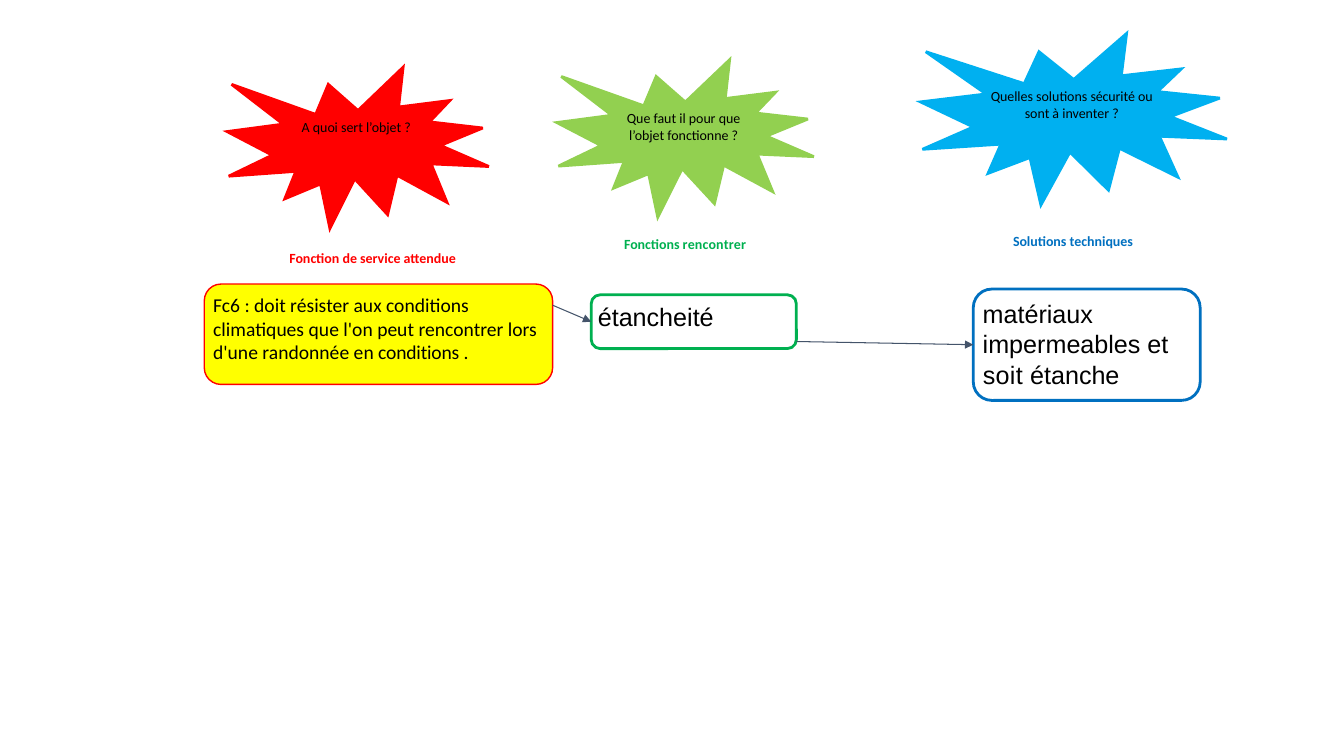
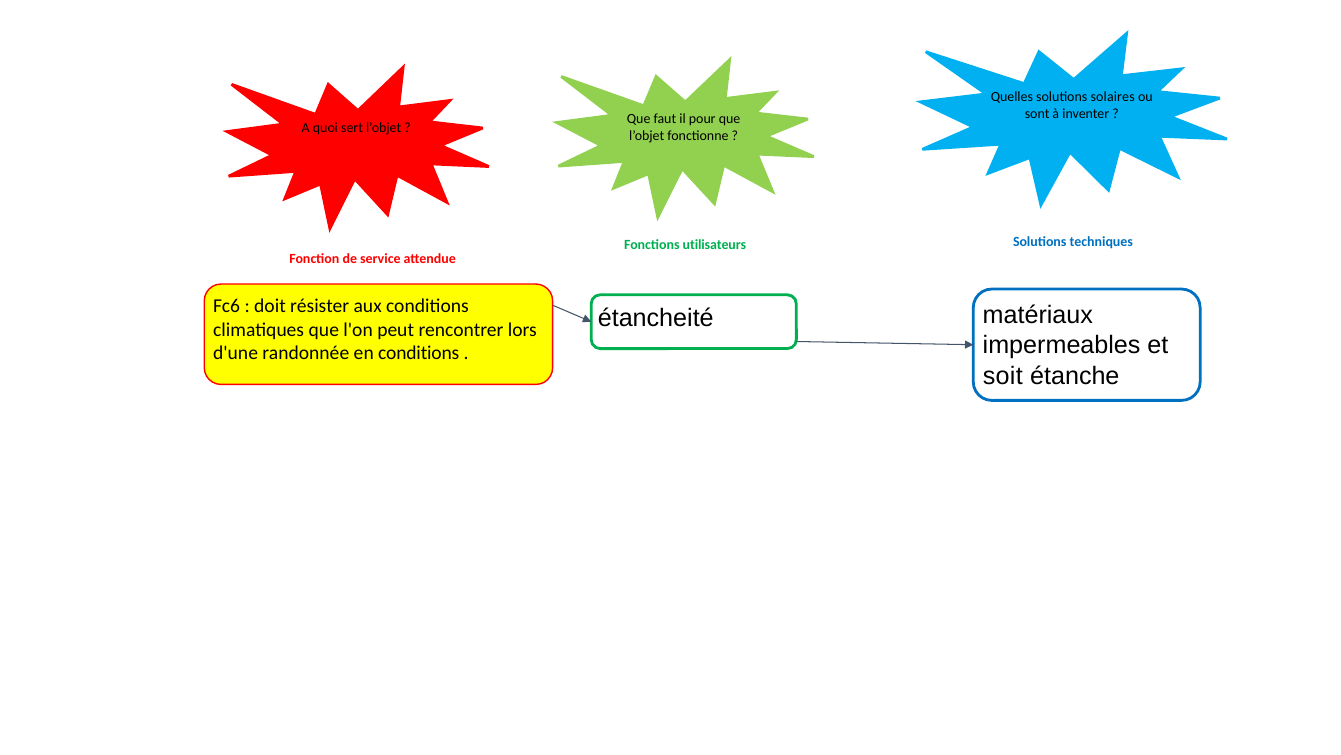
sécurité: sécurité -> solaires (1113, 97)
Fonctions rencontrer: rencontrer -> utilisateurs (714, 245)
